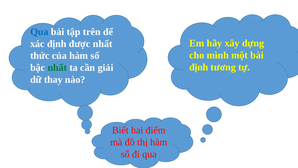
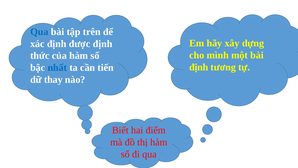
được nhất: nhất -> định (103, 44)
nhất colour: green -> blue (57, 68)
giải: giải -> tiến (106, 68)
